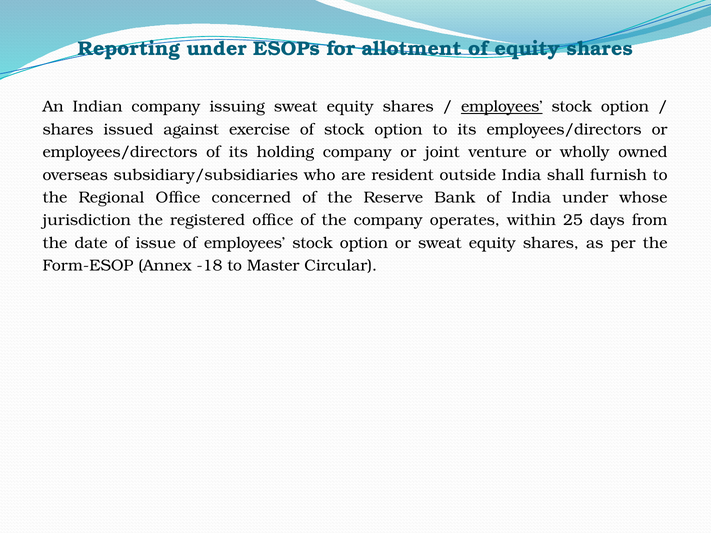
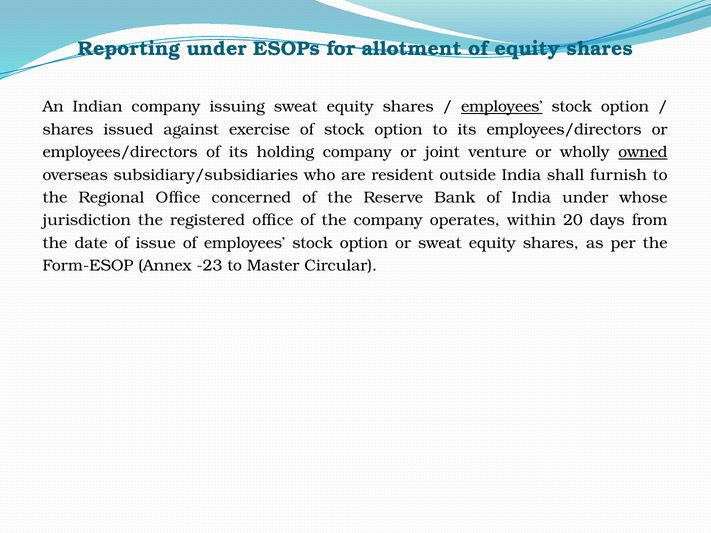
owned underline: none -> present (643, 152)
25: 25 -> 20 (573, 220)
-18: -18 -> -23 (209, 266)
